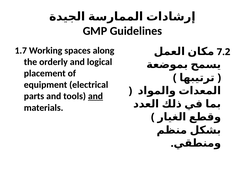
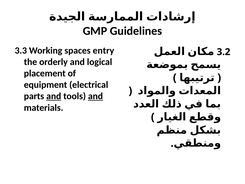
1.7: 1.7 -> 3.3 (21, 50)
along: along -> entry (103, 50)
7.2: 7.2 -> 3.2 (224, 52)
and underline: none -> present (54, 96)
